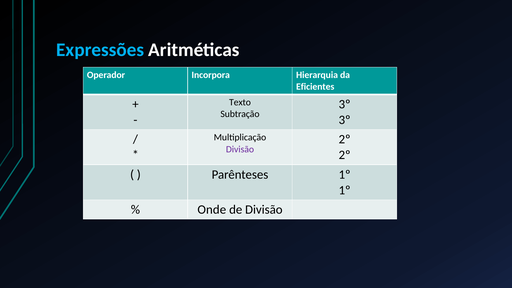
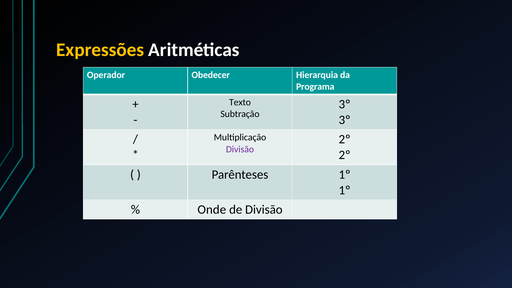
Expressões colour: light blue -> yellow (100, 50)
Incorpora: Incorpora -> Obedecer (211, 75)
Eficientes: Eficientes -> Programa (315, 87)
